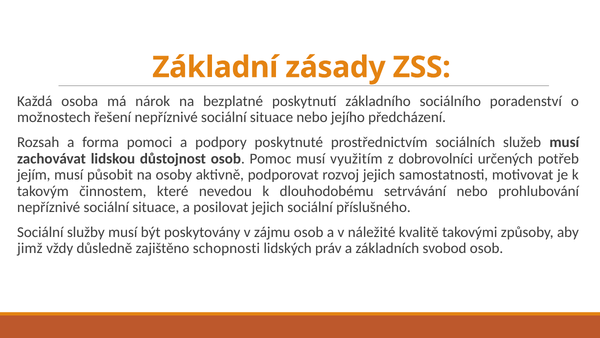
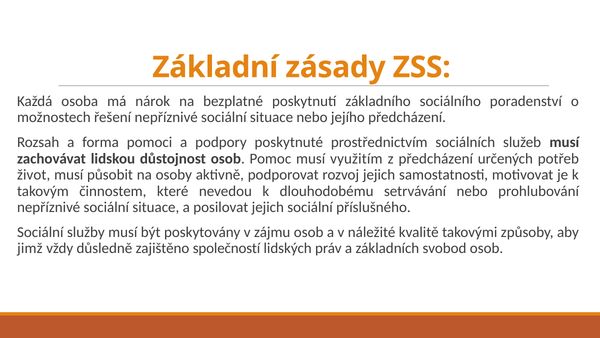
z dobrovolníci: dobrovolníci -> předcházení (436, 158)
jejím: jejím -> život (34, 175)
schopnosti: schopnosti -> společností (227, 248)
